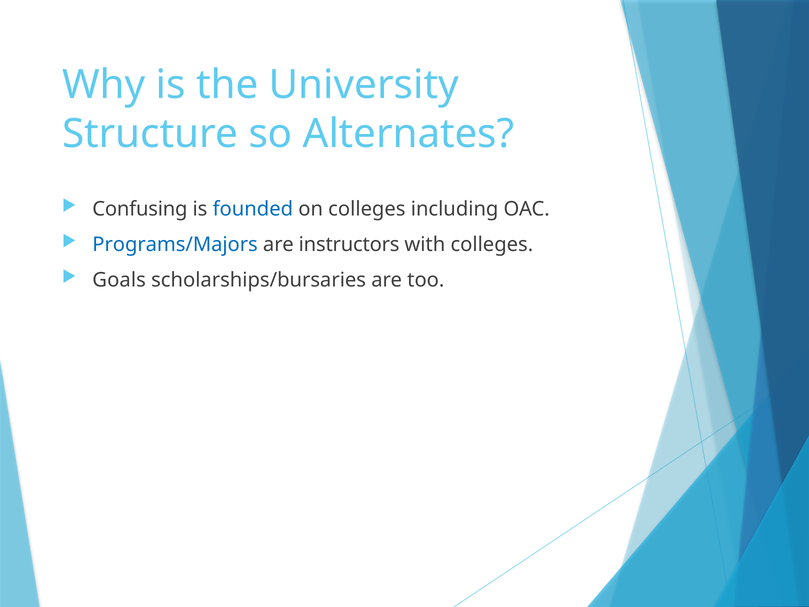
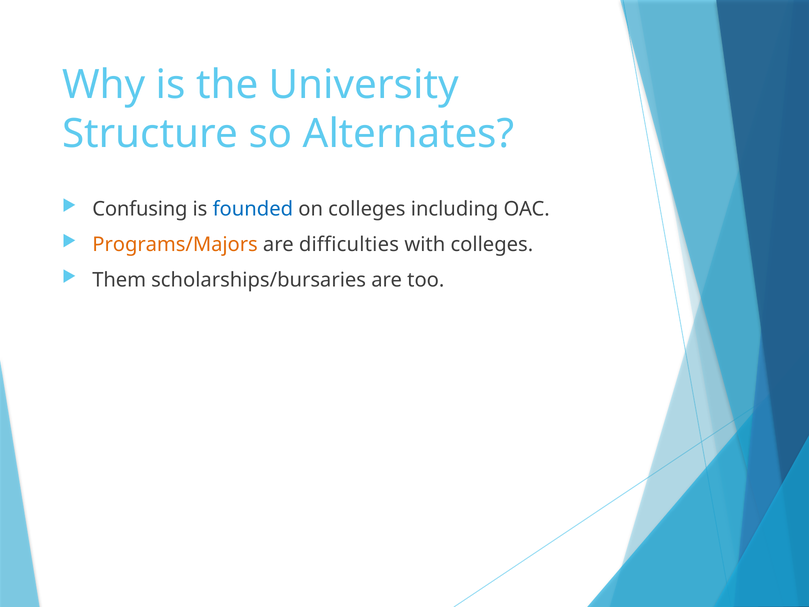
Programs/Majors colour: blue -> orange (175, 244)
instructors: instructors -> difficulties (349, 244)
Goals: Goals -> Them (119, 280)
